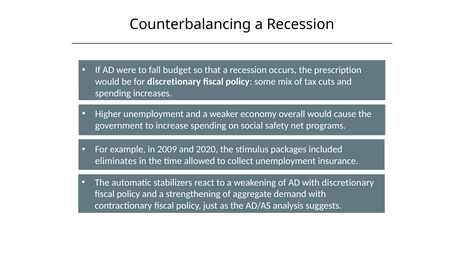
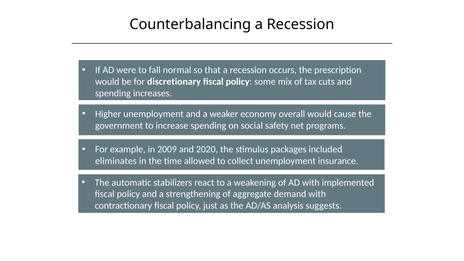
budget: budget -> normal (177, 70)
with discretionary: discretionary -> implemented (348, 183)
